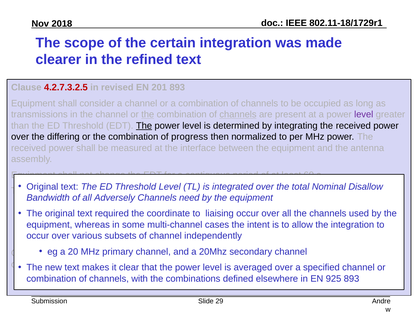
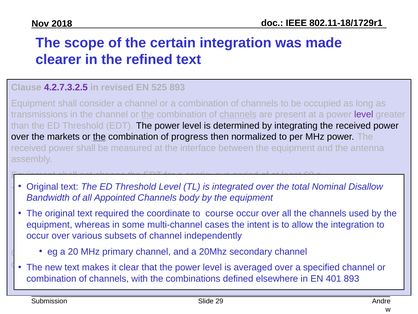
4.2.7.3.2.5 colour: red -> purple (66, 87)
201: 201 -> 525 (159, 87)
The underline: present -> none (144, 125)
differing: differing -> markets (63, 137)
the underline: none -> present (99, 137)
Adversely: Adversely -> Appointed (115, 197)
need: need -> body (189, 197)
liaising: liaising -> course (220, 213)
925: 925 -> 401 (334, 278)
